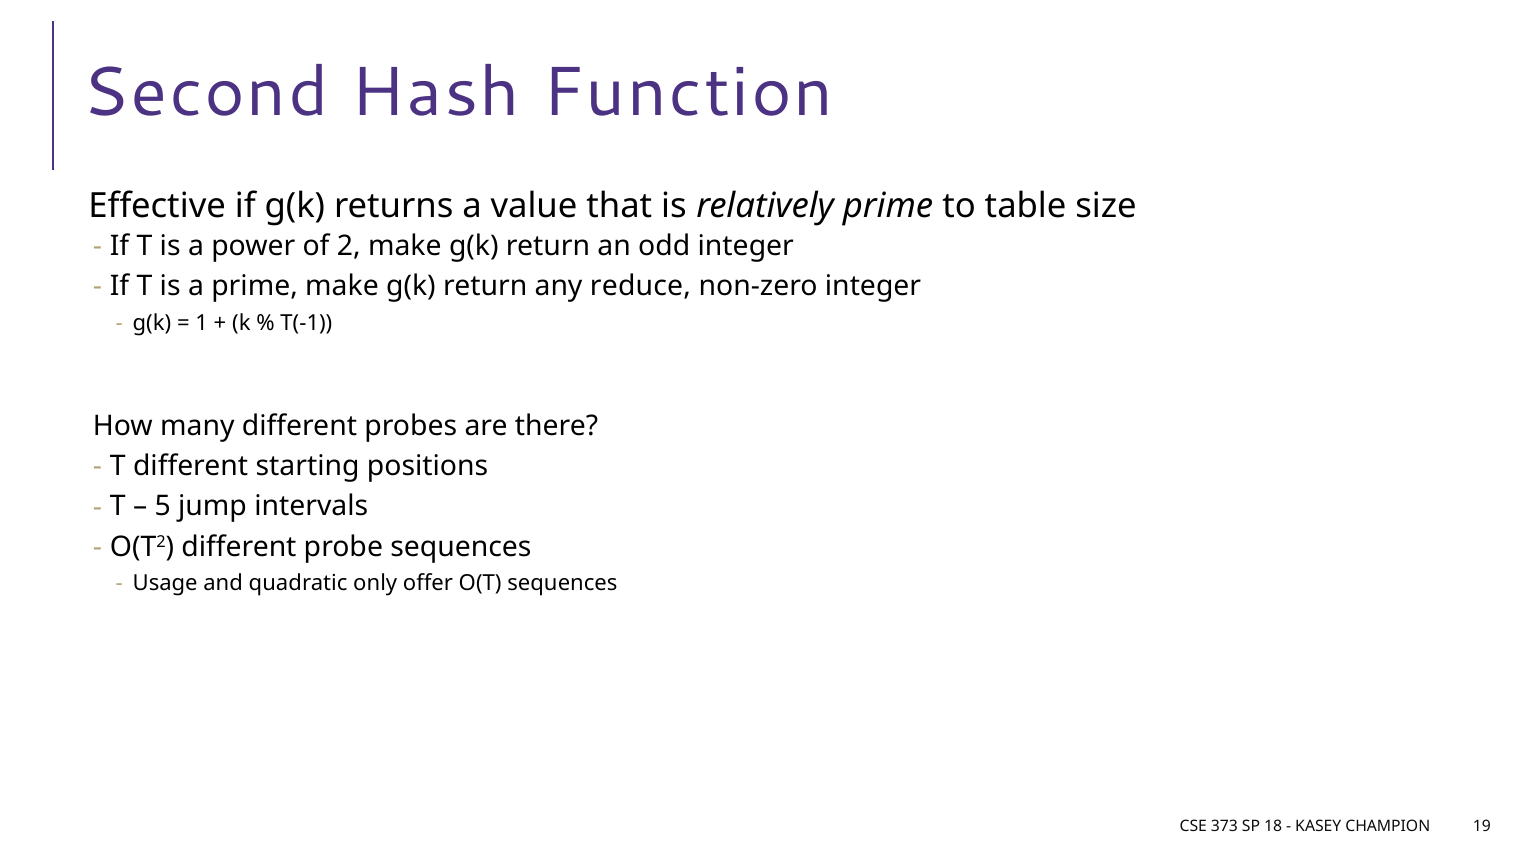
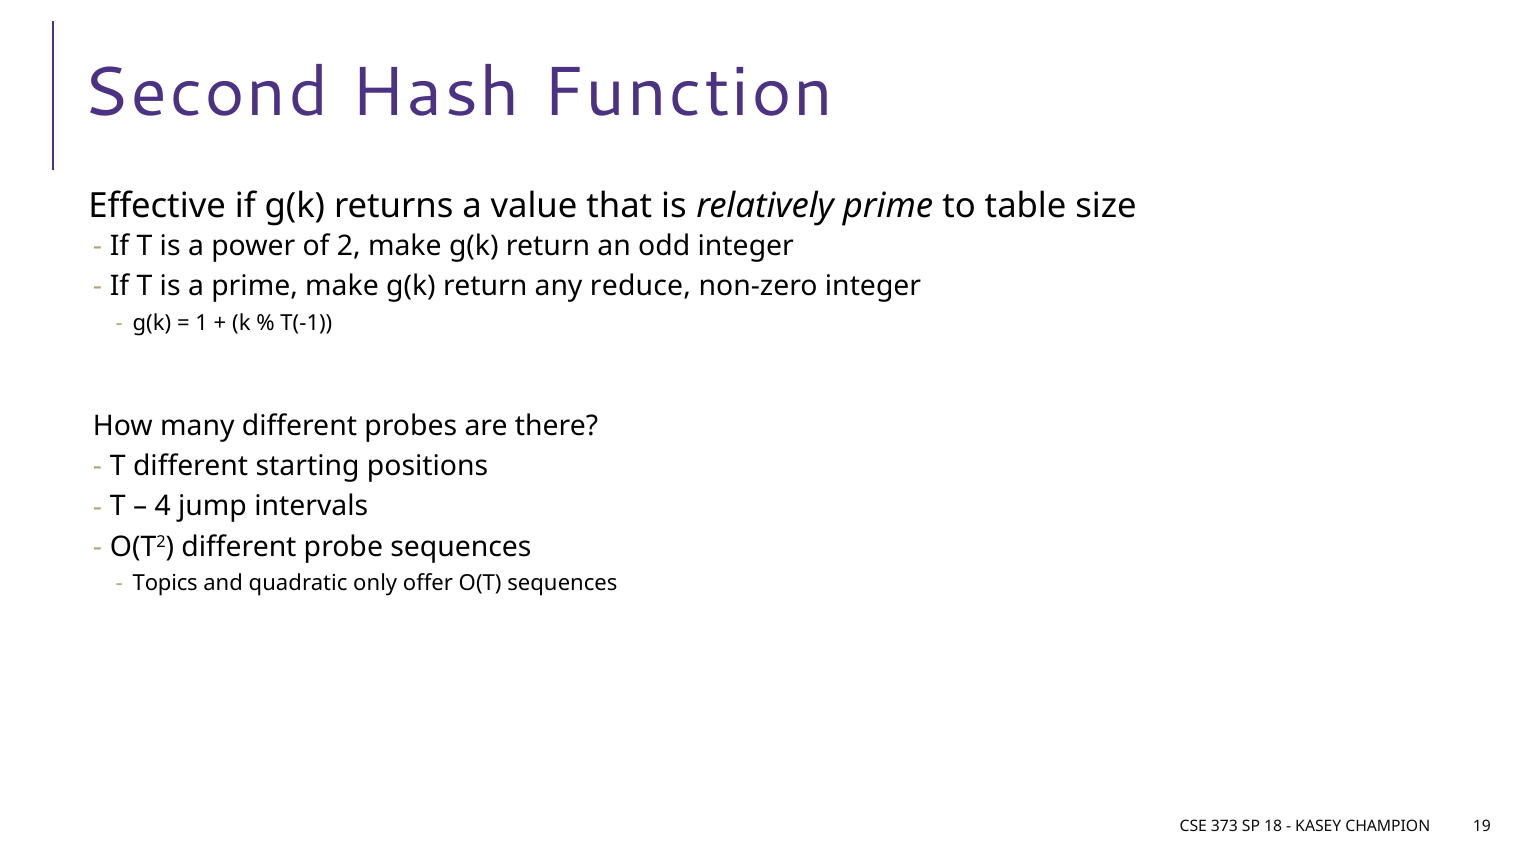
5: 5 -> 4 (163, 507)
Usage: Usage -> Topics (165, 583)
